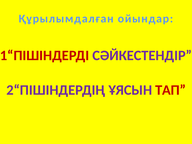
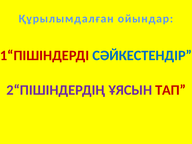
СӘЙКЕСТЕНДІР colour: purple -> blue (142, 56)
